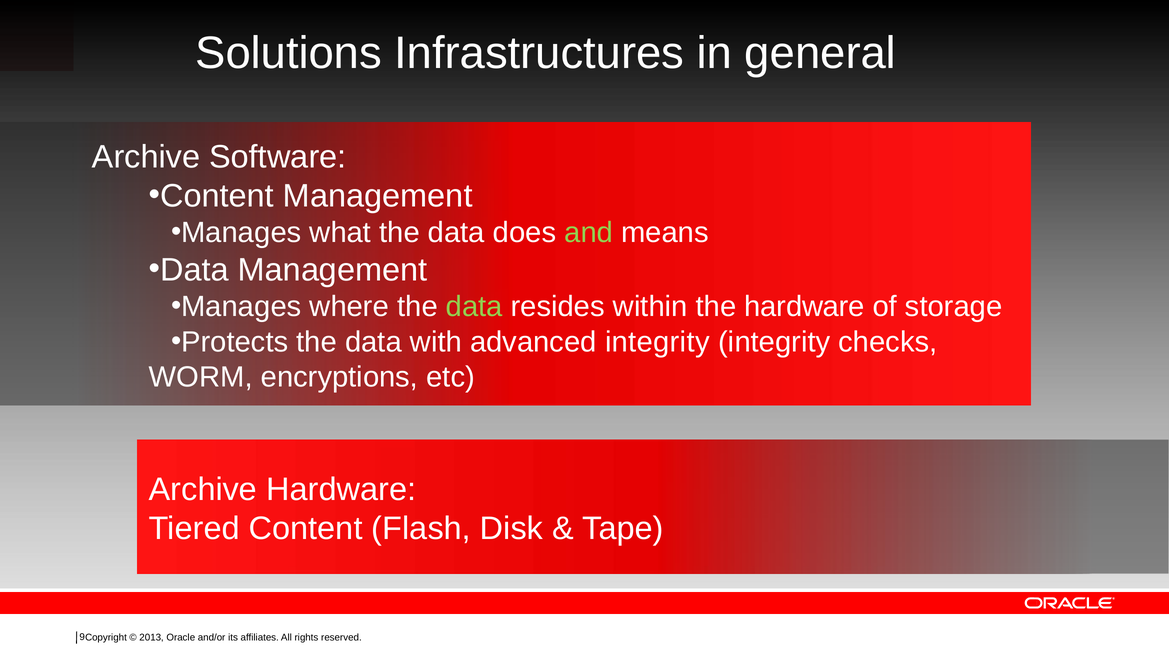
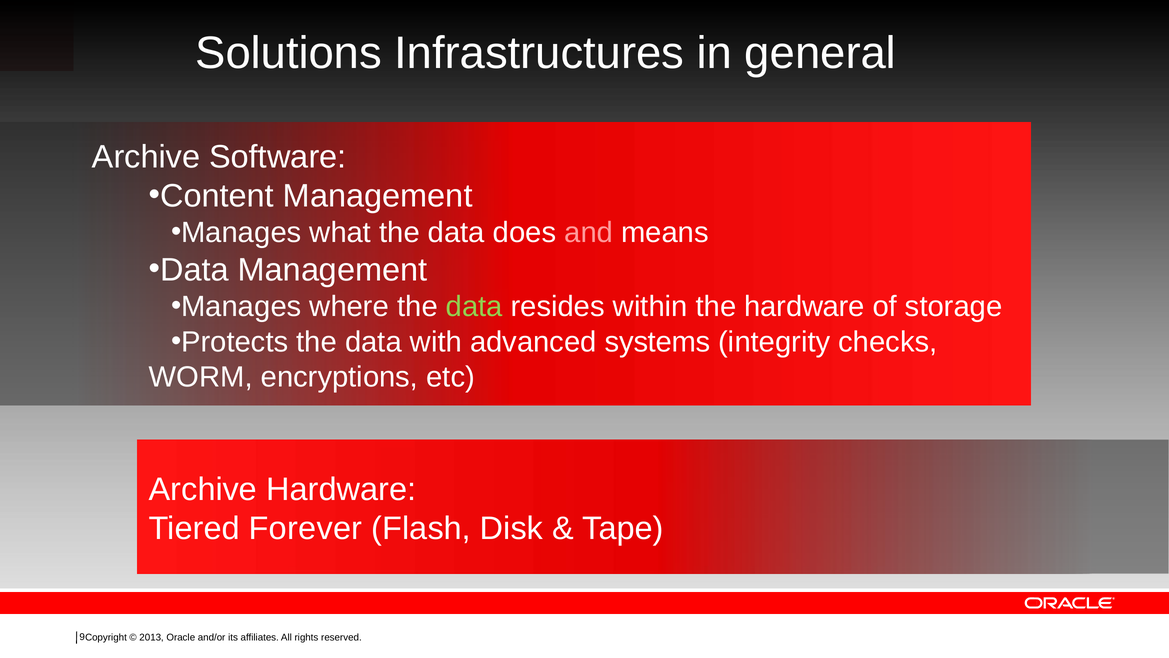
and colour: light green -> pink (589, 233)
advanced integrity: integrity -> systems (658, 342)
Tiered Content: Content -> Forever (305, 528)
